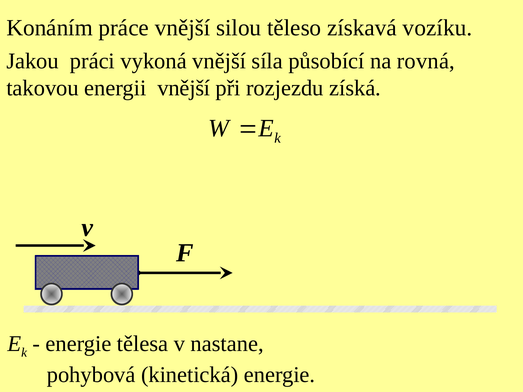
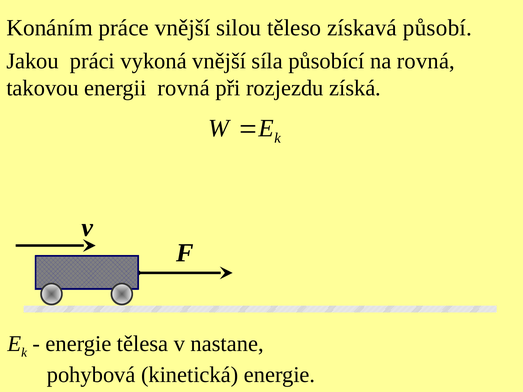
vozíku: vozíku -> působí (437, 28)
energii vnější: vnější -> rovná (184, 88)
